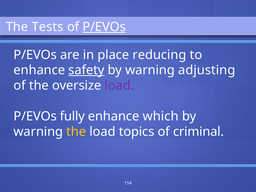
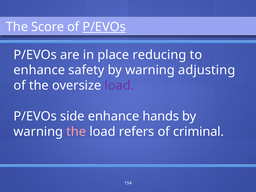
Tests: Tests -> Score (48, 27)
safety underline: present -> none (86, 70)
fully: fully -> side (72, 116)
which: which -> hands (161, 116)
the colour: yellow -> pink (76, 132)
topics: topics -> refers (137, 132)
